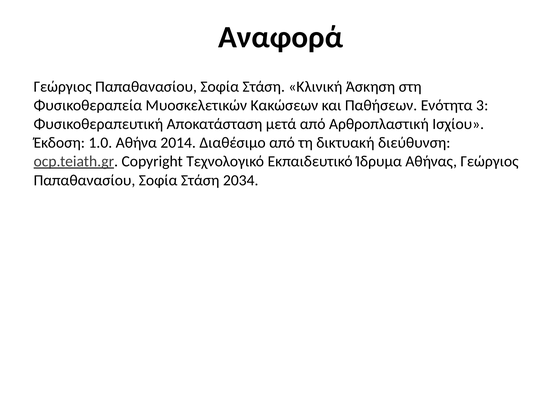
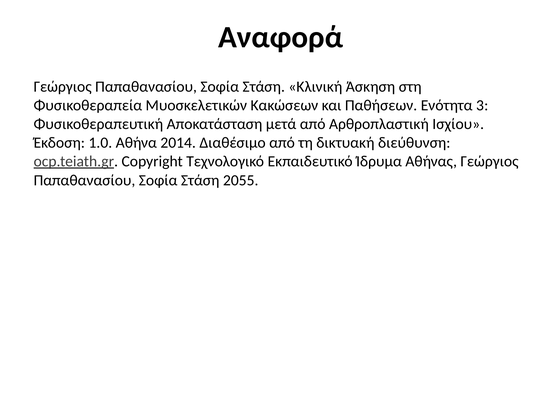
2034: 2034 -> 2055 (241, 180)
